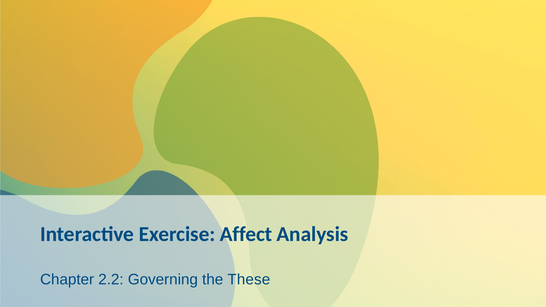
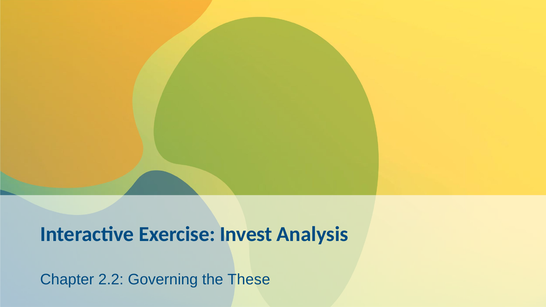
Affect: Affect -> Invest (246, 234)
